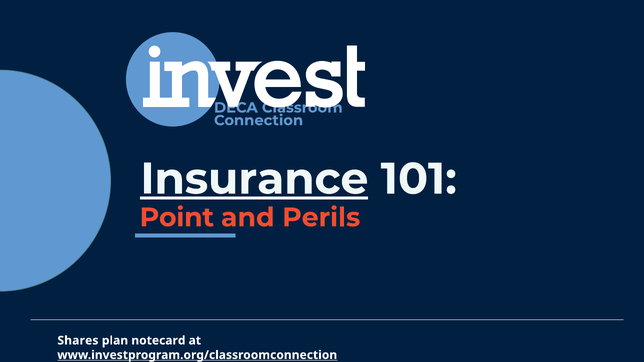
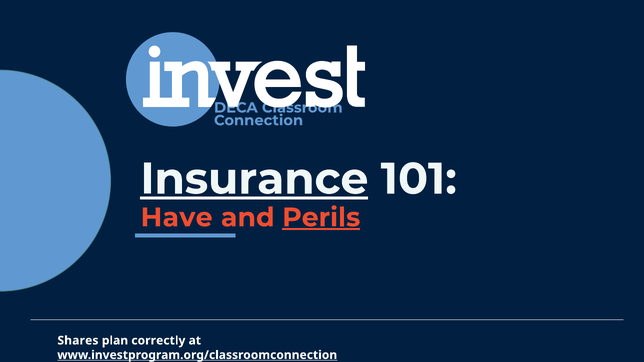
Point: Point -> Have (177, 218)
Perils underline: none -> present (321, 218)
notecard: notecard -> correctly (158, 341)
